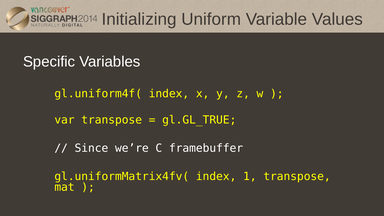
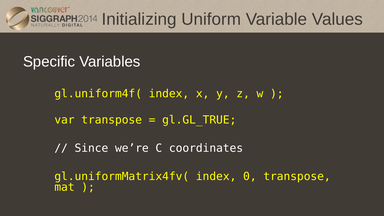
framebuffer: framebuffer -> coordinates (206, 148)
1: 1 -> 0 (250, 176)
